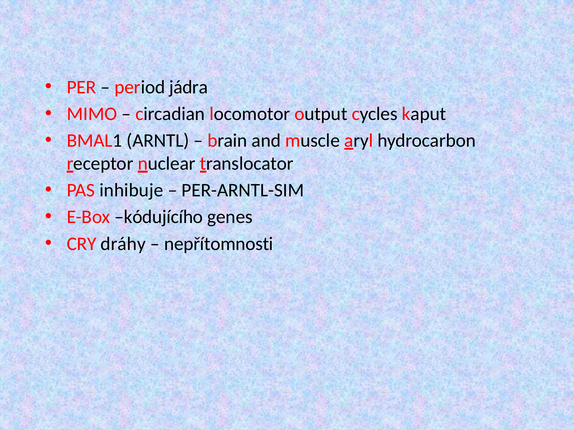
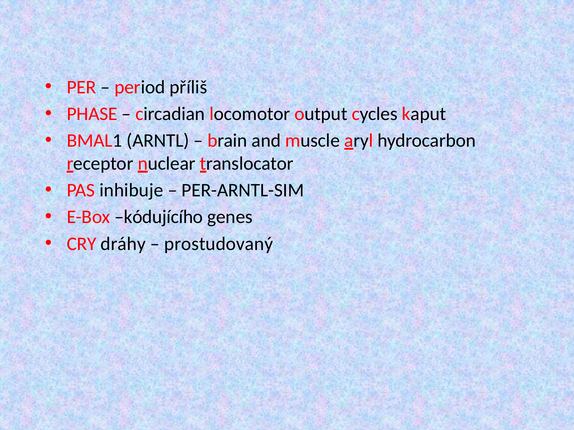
jádra: jádra -> příliš (188, 87)
MIMO: MIMO -> PHASE (92, 114)
nepřítomnosti: nepřítomnosti -> prostudovaný (219, 244)
